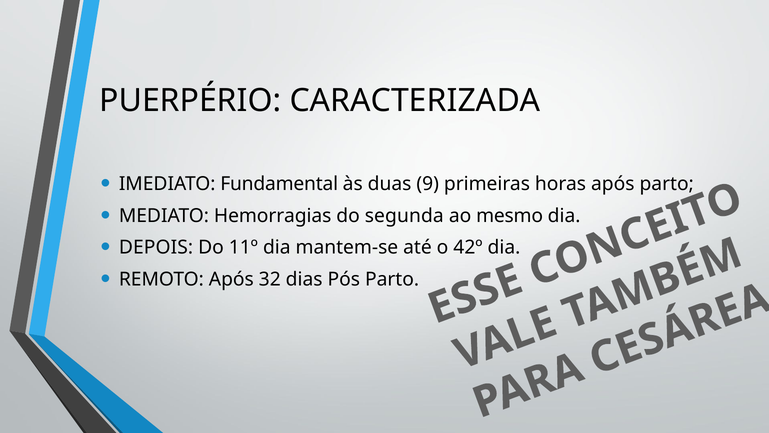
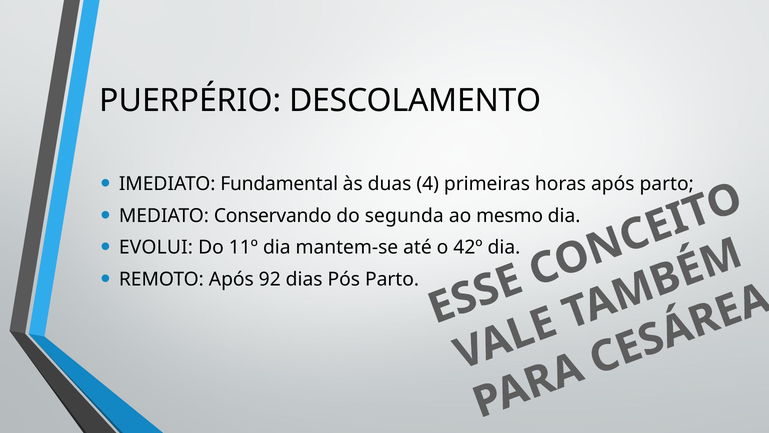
CARACTERIZADA: CARACTERIZADA -> DESCOLAMENTO (415, 101)
9: 9 -> 4 (428, 184)
Hemorragias: Hemorragias -> Conservando (273, 216)
DEPOIS: DEPOIS -> EVOLUI (156, 247)
32: 32 -> 92 (270, 279)
